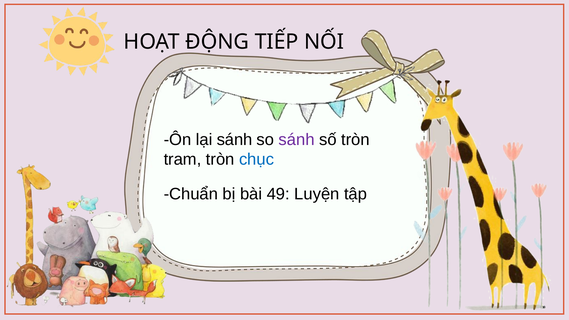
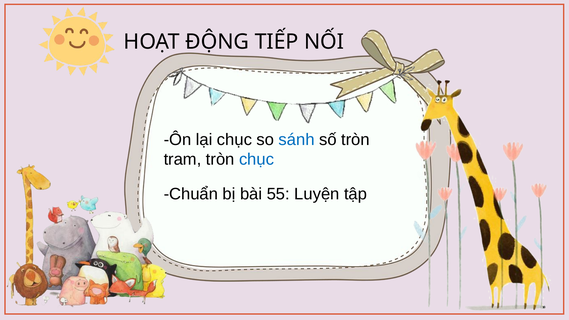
lại sánh: sánh -> chục (234, 140)
sánh colour: purple -> blue (297, 140)
49: 49 -> 55 (278, 194)
